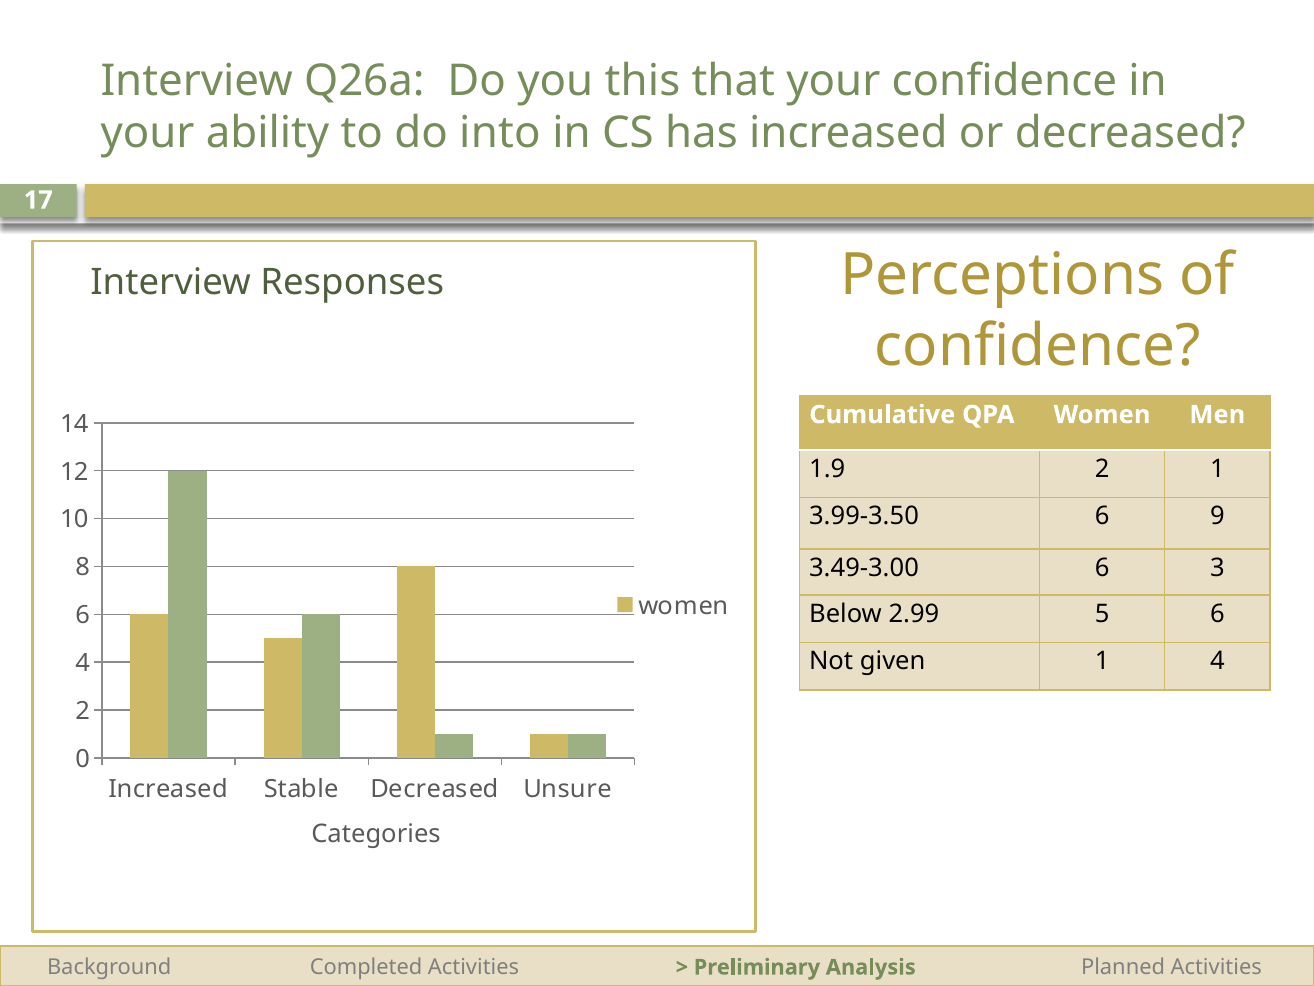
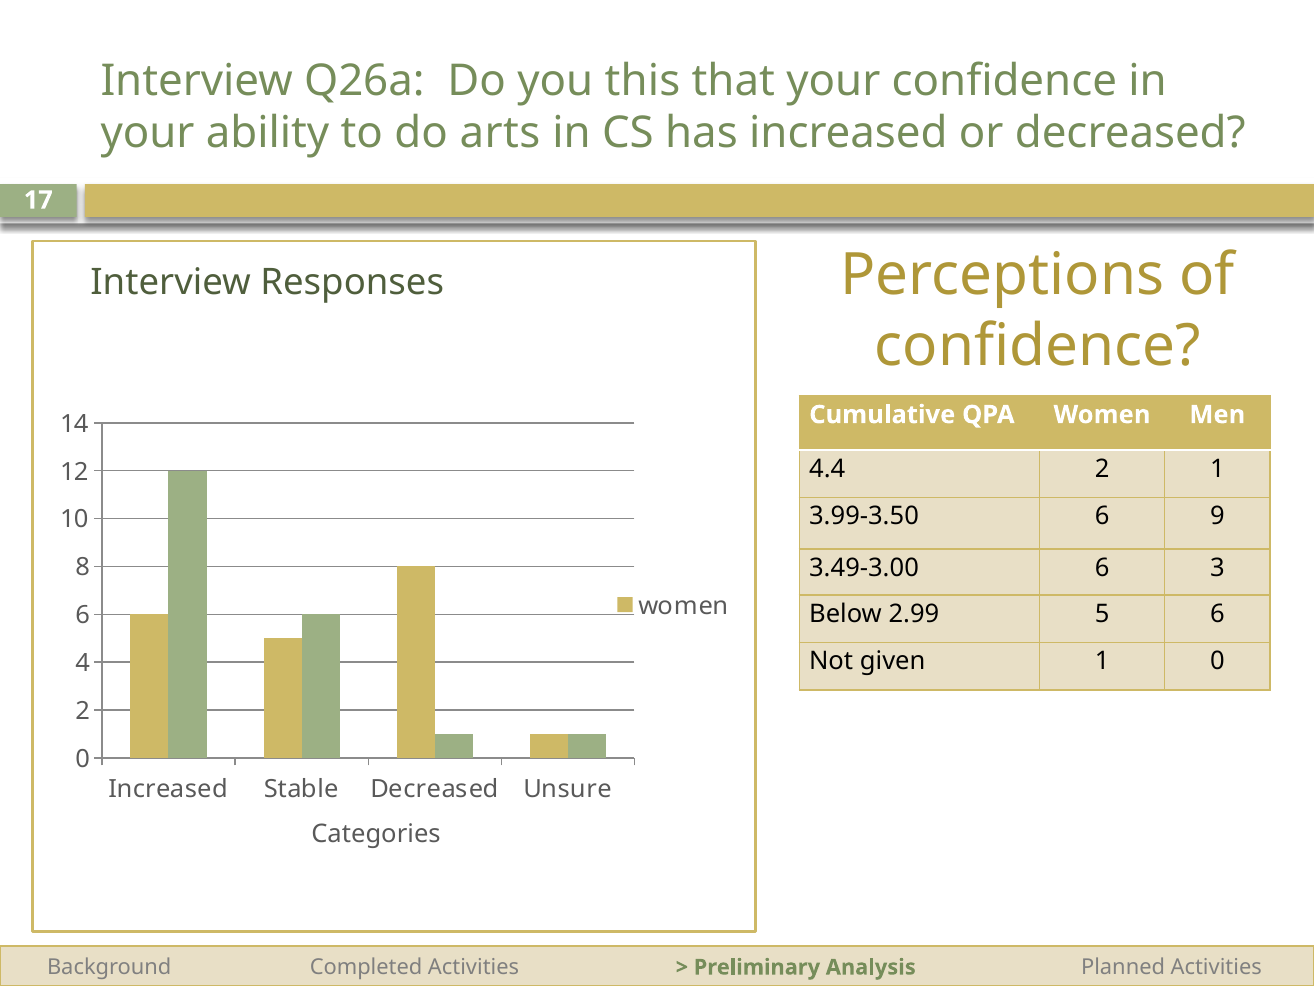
into: into -> arts (500, 133)
1.9: 1.9 -> 4.4 (827, 469)
1 4: 4 -> 0 (1217, 661)
